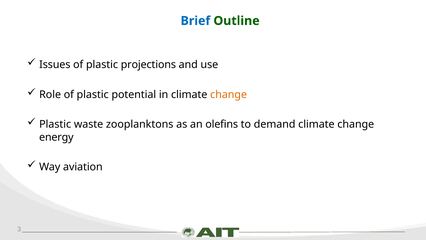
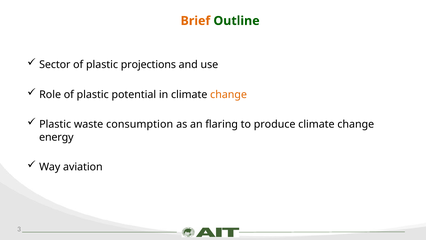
Brief colour: blue -> orange (195, 21)
Issues: Issues -> Sector (55, 65)
zooplanktons: zooplanktons -> consumption (140, 124)
olefins: olefins -> flaring (222, 124)
demand: demand -> produce (275, 124)
